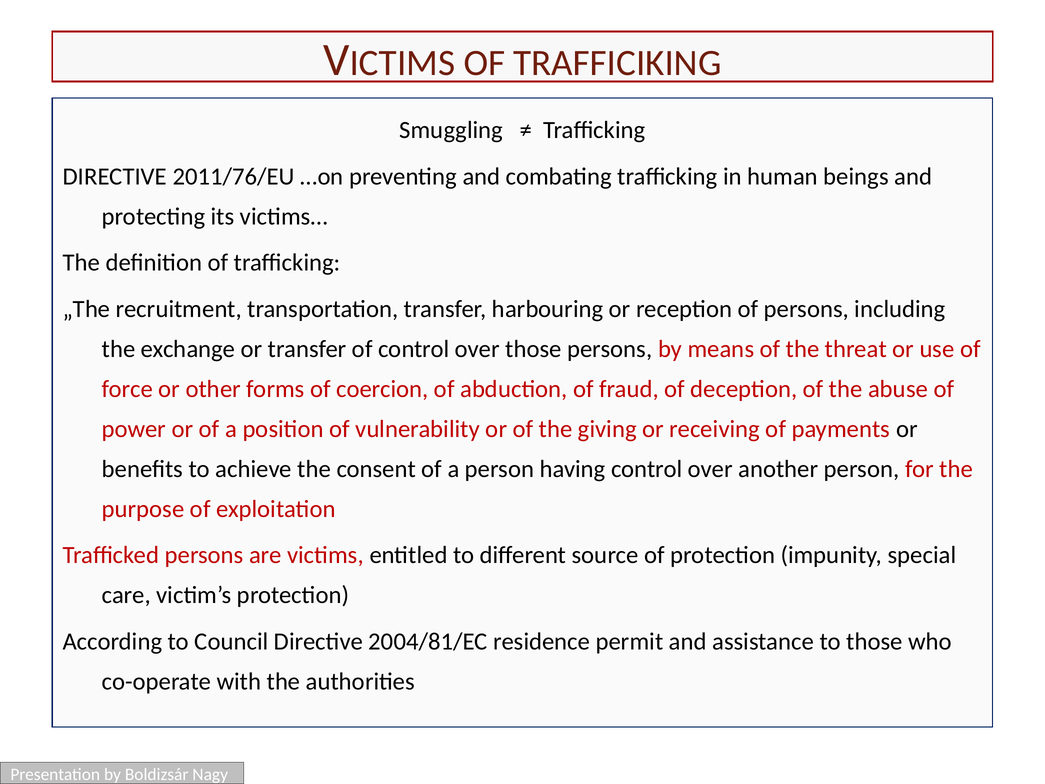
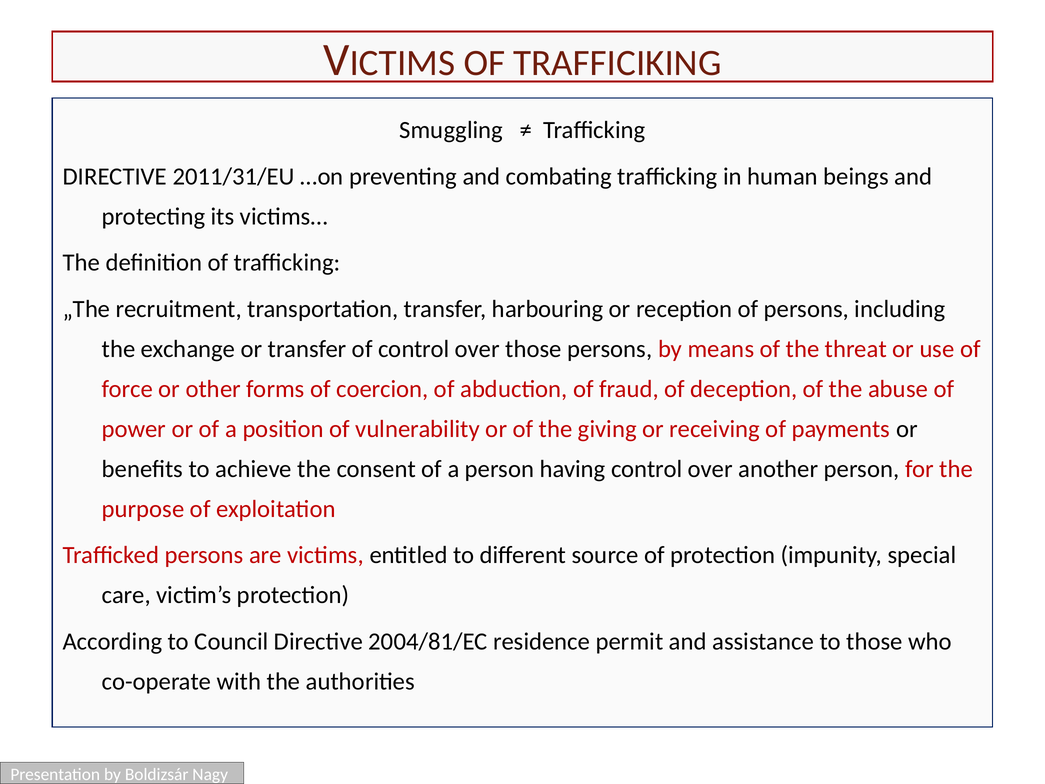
2011/76/EU: 2011/76/EU -> 2011/31/EU (234, 176)
